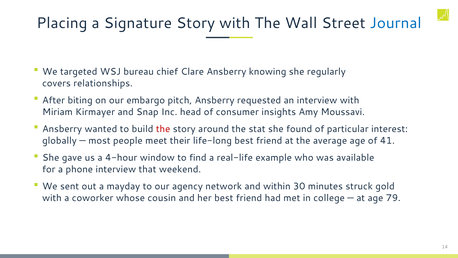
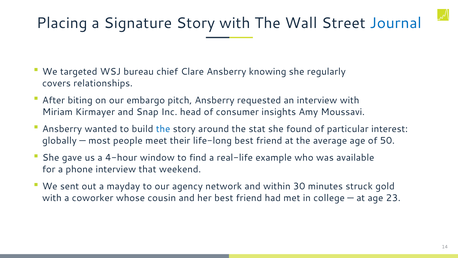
the colour: red -> blue (163, 129)
41: 41 -> 50 (387, 140)
79: 79 -> 23 (393, 198)
